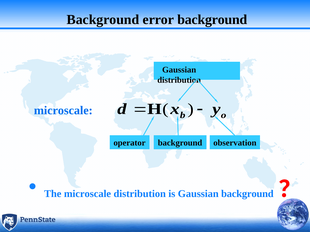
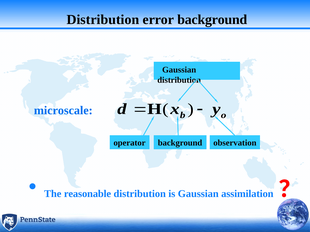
Background: Background -> Distribution (103, 20)
The microscale: microscale -> reasonable (88, 194)
Gaussian background: background -> assimilation (247, 194)
